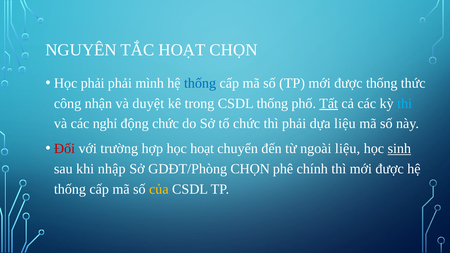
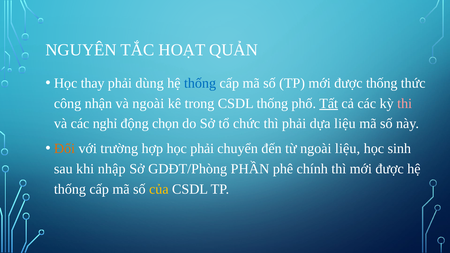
HOẠT CHỌN: CHỌN -> QUẢN (234, 50)
Học phải: phải -> thay (93, 83)
mình: mình -> dùng (150, 83)
và duyệt: duyệt -> ngoài (148, 104)
thi colour: light blue -> pink (405, 104)
động chức: chức -> chọn (166, 124)
Đối colour: red -> orange (64, 149)
học hoạt: hoạt -> phải (202, 149)
sinh underline: present -> none (399, 149)
GDĐT/Phòng CHỌN: CHỌN -> PHẦN (250, 169)
